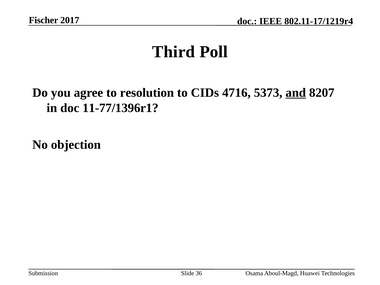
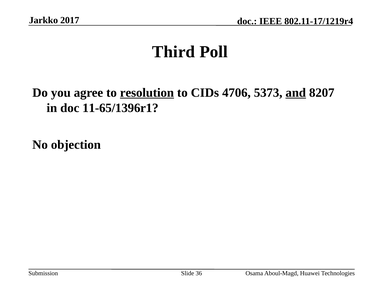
Fischer: Fischer -> Jarkko (43, 20)
resolution underline: none -> present (147, 93)
4716: 4716 -> 4706 (236, 93)
11-77/1396r1: 11-77/1396r1 -> 11-65/1396r1 (120, 108)
